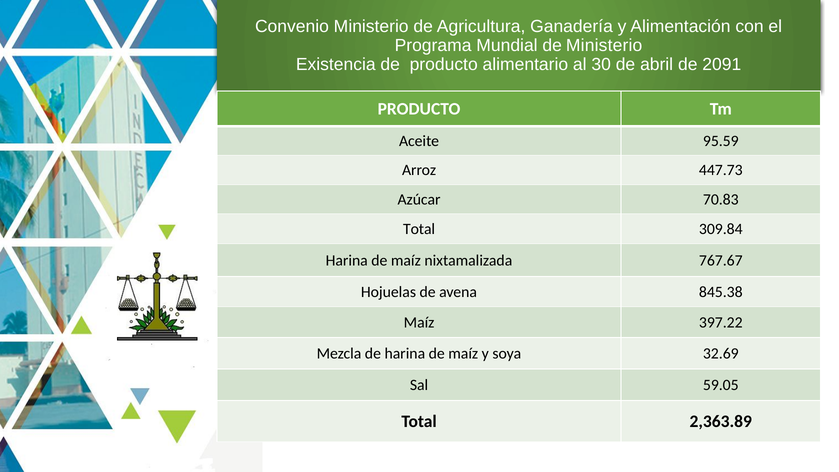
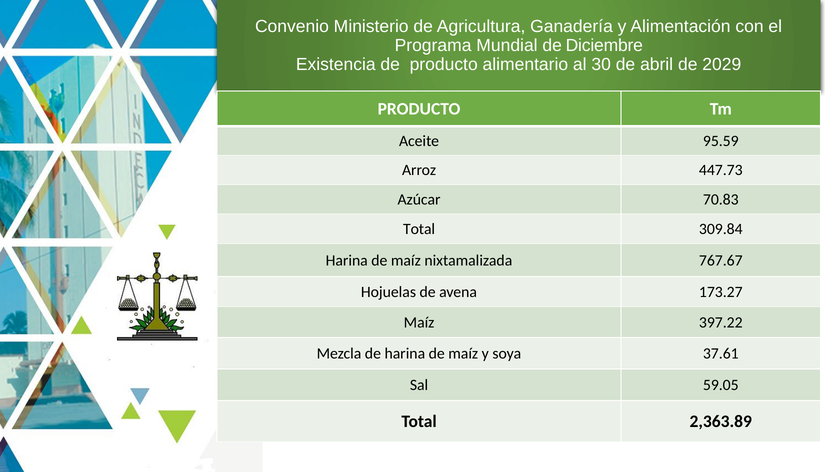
de Ministerio: Ministerio -> Diciembre (604, 45)
2091: 2091 -> 2029 (722, 64)
845.38: 845.38 -> 173.27 (721, 292)
32.69: 32.69 -> 37.61 (721, 353)
